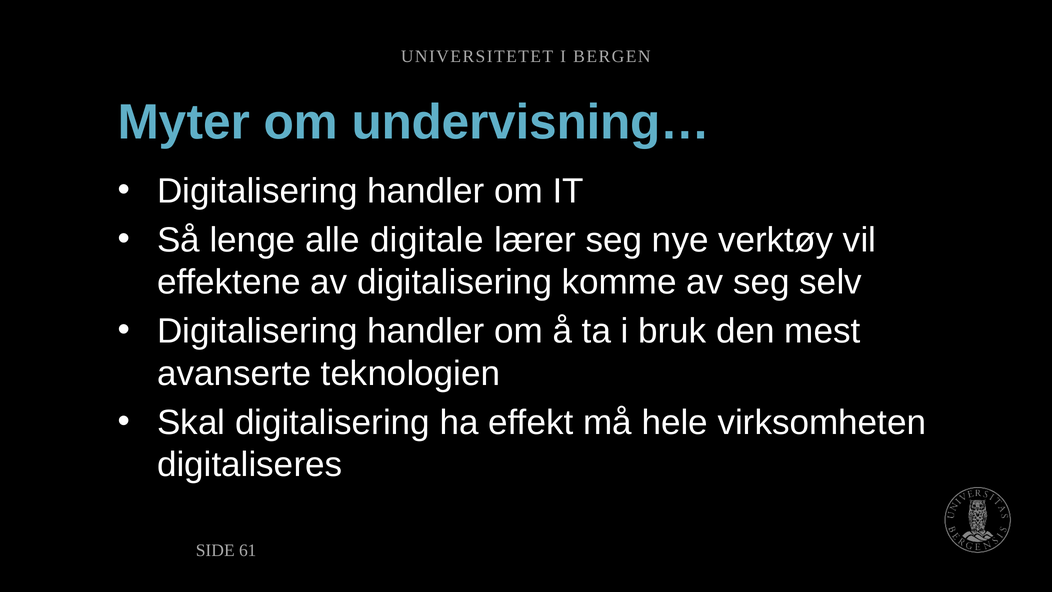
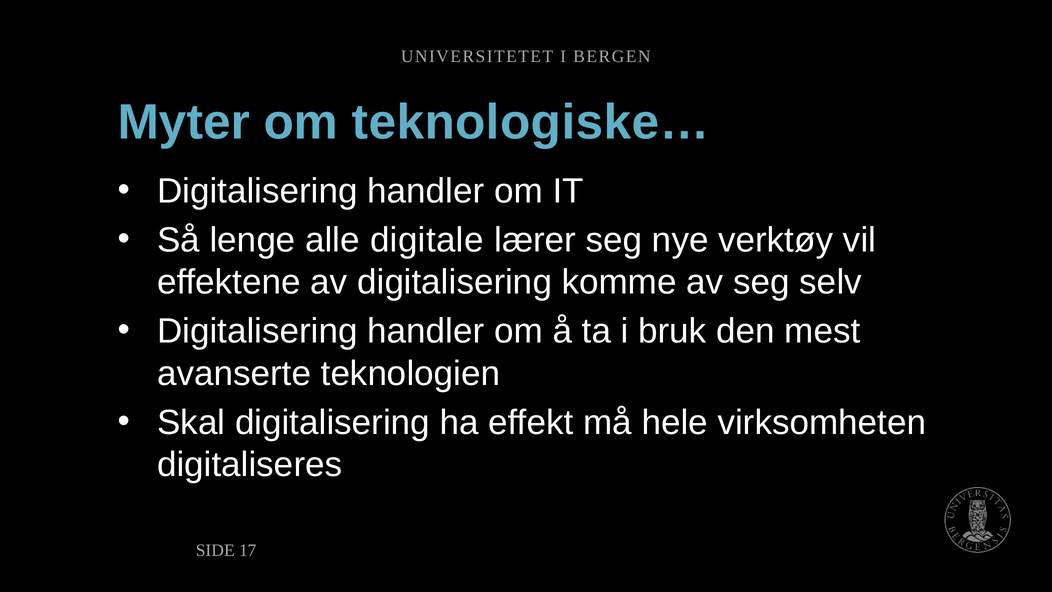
undervisning…: undervisning… -> teknologiske… (531, 122)
61: 61 -> 17 (248, 550)
